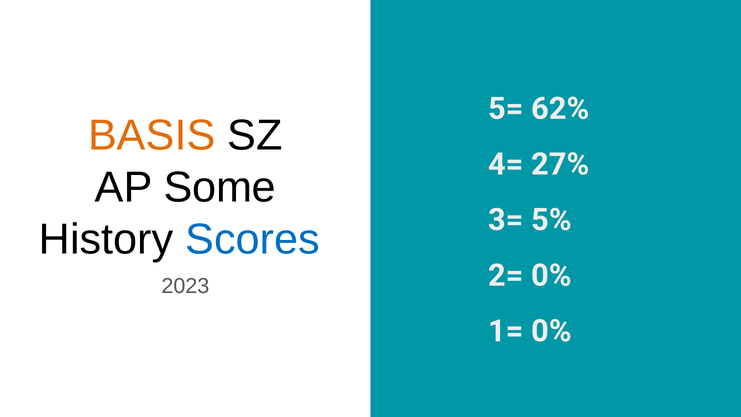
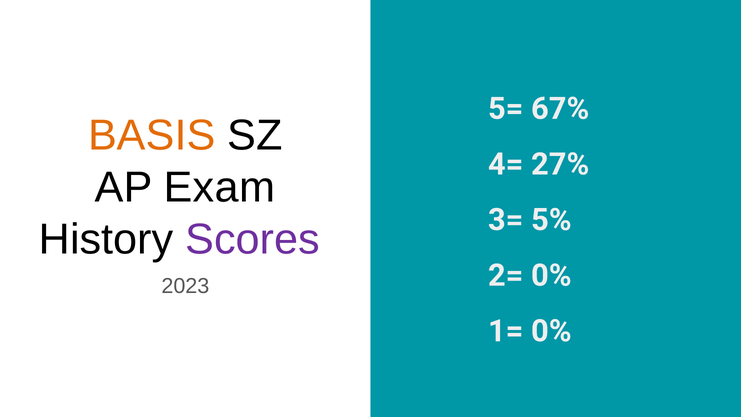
62%: 62% -> 67% (560, 109)
Some: Some -> Exam (220, 187)
Scores colour: blue -> purple (253, 239)
